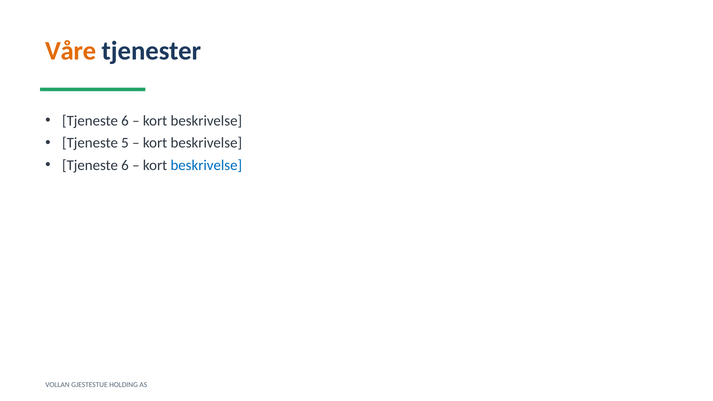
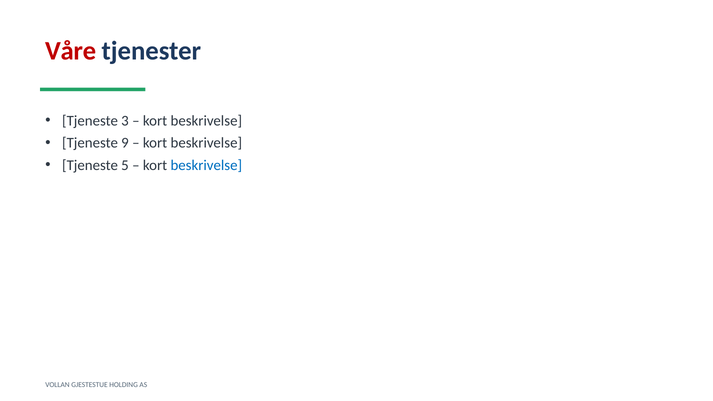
Våre colour: orange -> red (71, 51)
6: 6 -> 3 (125, 121)
5: 5 -> 9 (125, 143)
6: 6 -> 5 (125, 165)
